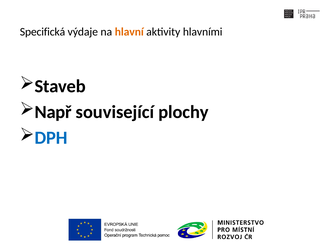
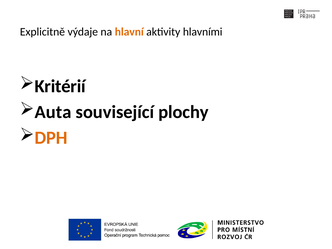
Specifická: Specifická -> Explicitně (42, 32)
Staveb: Staveb -> Kritérií (60, 86)
Např: Např -> Auta (53, 112)
DPH colour: blue -> orange (51, 138)
